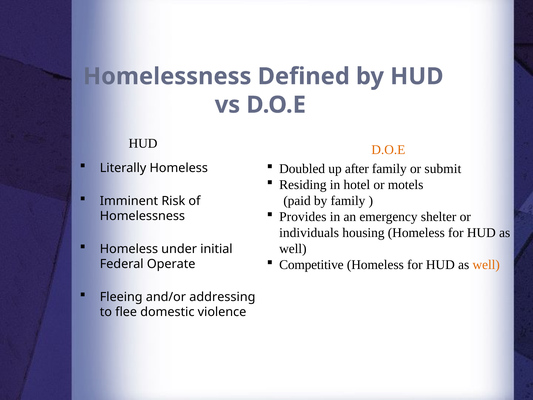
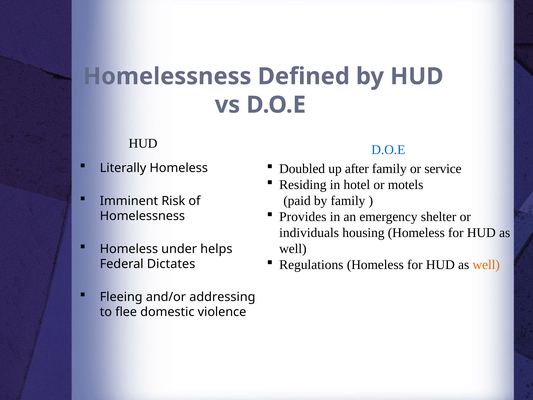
D.O.E colour: orange -> blue (388, 150)
submit: submit -> service (443, 169)
initial: initial -> helps (216, 249)
Competitive: Competitive -> Regulations (311, 265)
Operate: Operate -> Dictates (171, 264)
